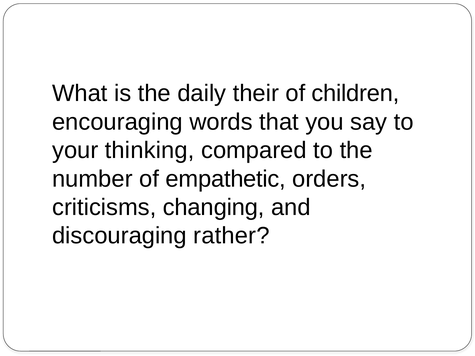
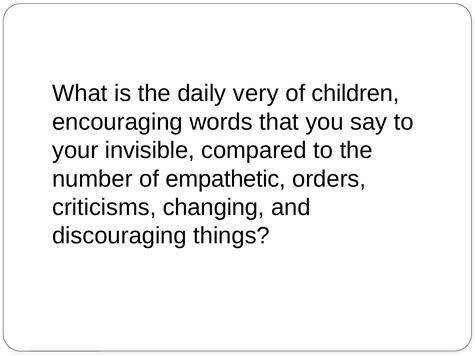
their: their -> very (256, 93)
thinking: thinking -> invisible (150, 150)
rather: rather -> things (232, 236)
